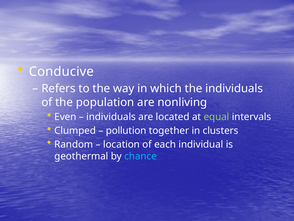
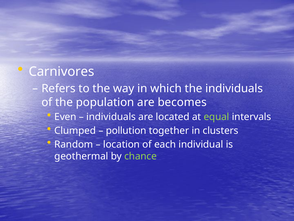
Conducive: Conducive -> Carnivores (61, 71)
nonliving: nonliving -> becomes (182, 102)
chance colour: light blue -> light green (141, 156)
